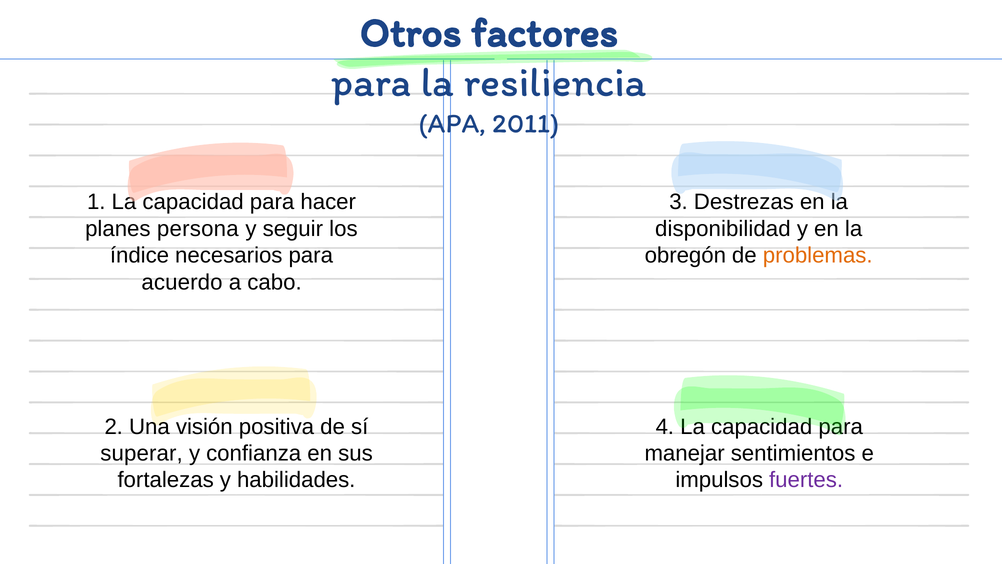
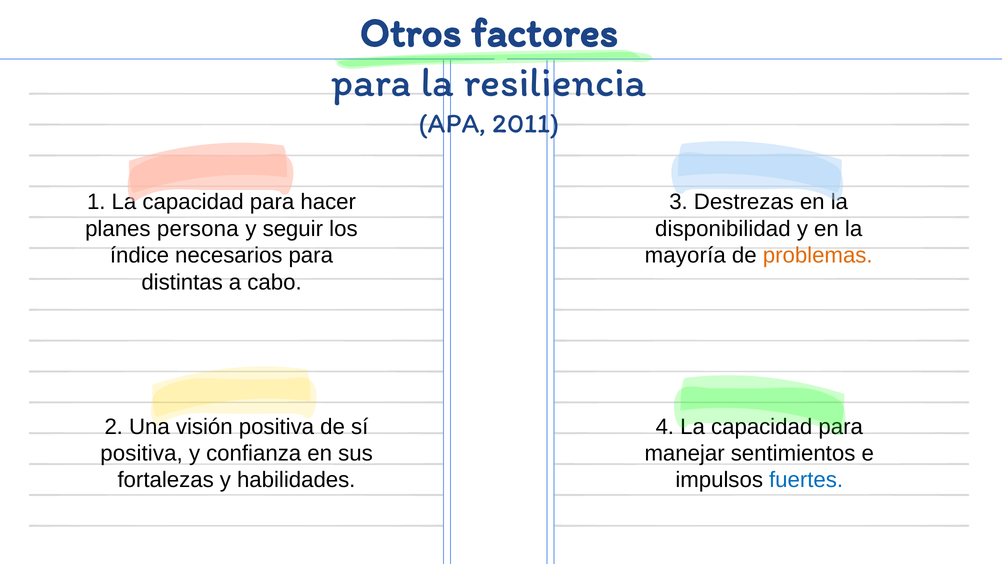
obregón: obregón -> mayoría (685, 255)
acuerdo: acuerdo -> distintas (182, 282)
superar: superar -> positiva (142, 453)
fuertes colour: purple -> blue (806, 480)
